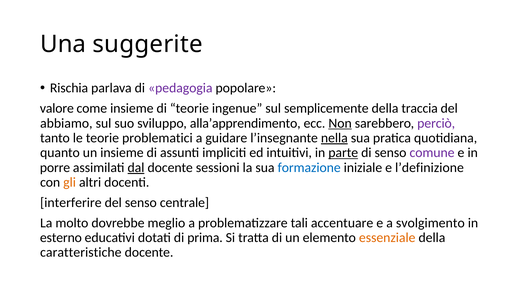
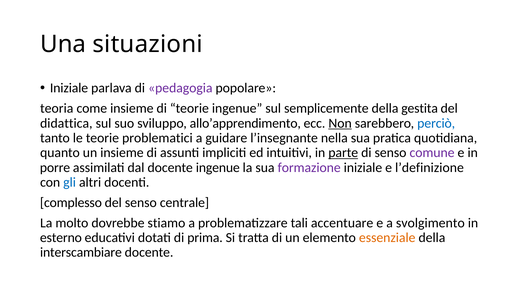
suggerite: suggerite -> situazioni (148, 44)
Rischia: Rischia -> Iniziale (69, 88)
valore: valore -> teoria (57, 108)
traccia: traccia -> gestita (420, 108)
abbiamo: abbiamo -> didattica (66, 123)
alla’apprendimento: alla’apprendimento -> allo’apprendimento (245, 123)
perciò colour: purple -> blue (436, 123)
nella underline: present -> none (334, 138)
dal underline: present -> none (136, 167)
docente sessioni: sessioni -> ingenue (218, 167)
formazione colour: blue -> purple (309, 167)
gli colour: orange -> blue (70, 182)
interferire: interferire -> complesso (71, 203)
meglio: meglio -> stiamo (166, 223)
caratteristiche: caratteristiche -> interscambiare (81, 252)
